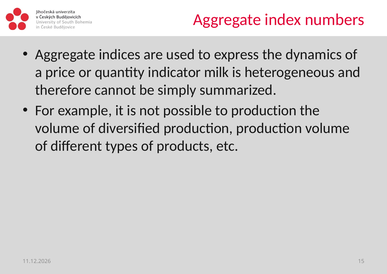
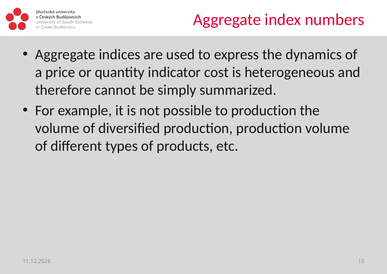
milk: milk -> cost (216, 72)
